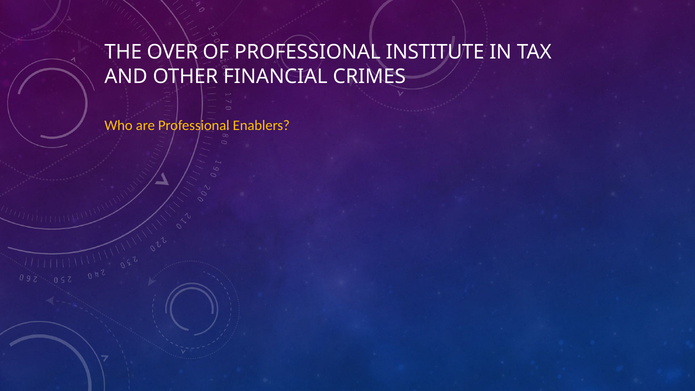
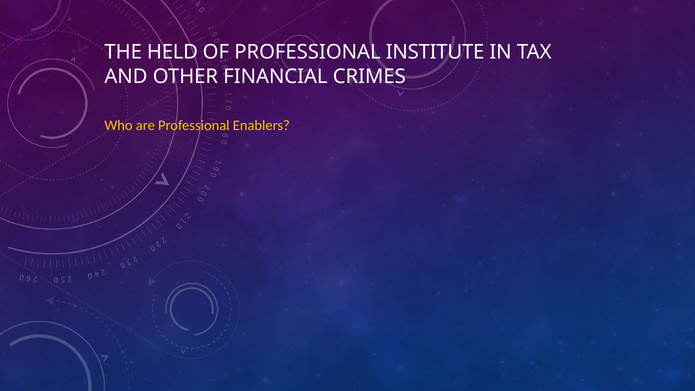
OVER: OVER -> HELD (172, 52)
